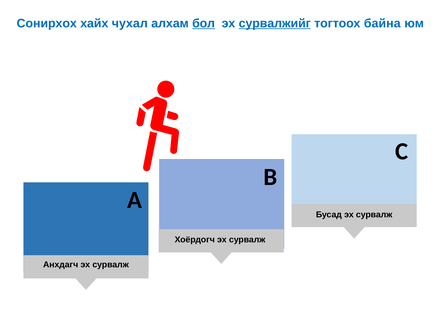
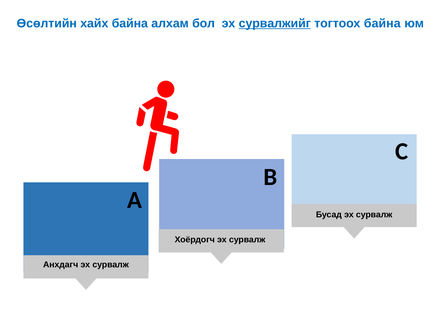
Сонирхох: Сонирхох -> Өсөлтийн (47, 23)
хайх чухал: чухал -> байна (130, 23)
бол underline: present -> none (204, 23)
